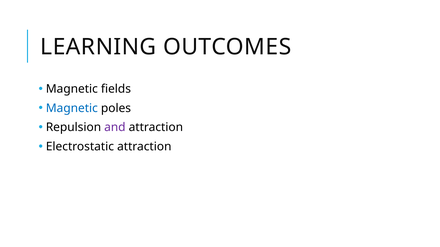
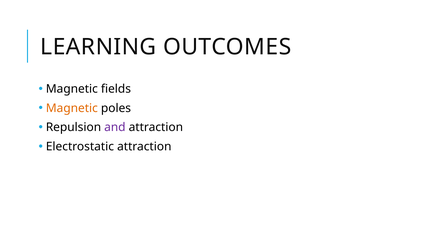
Magnetic colour: blue -> orange (72, 108)
